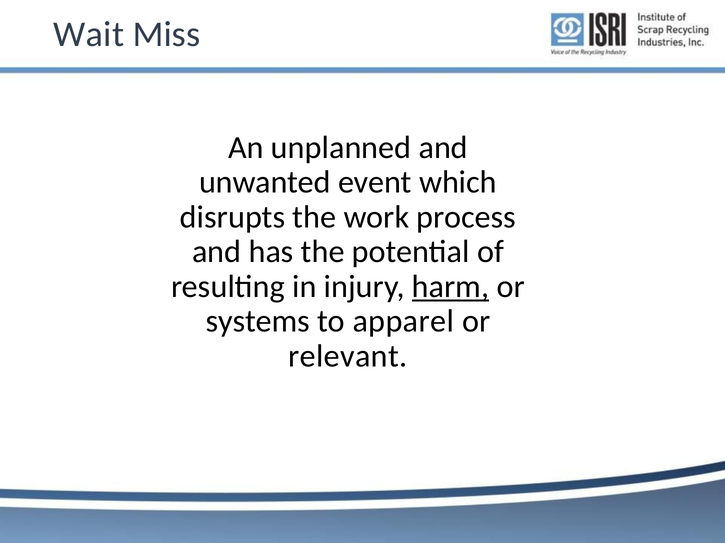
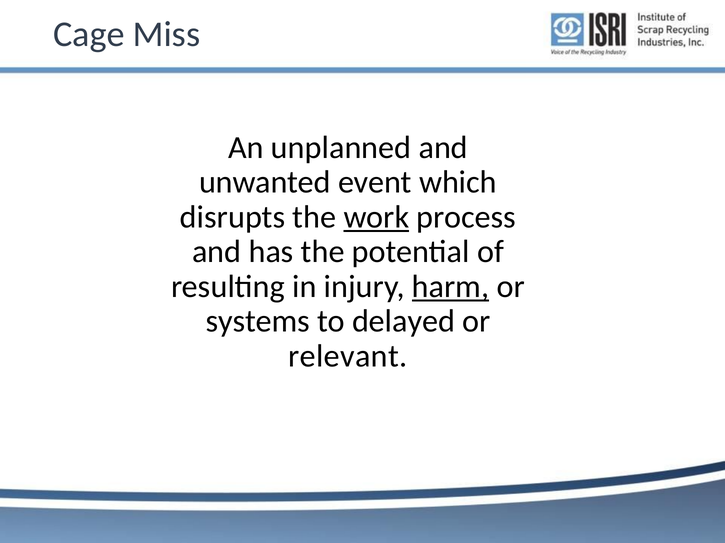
Wait: Wait -> Cage (89, 34)
work underline: none -> present (376, 217)
apparel: apparel -> delayed (404, 322)
